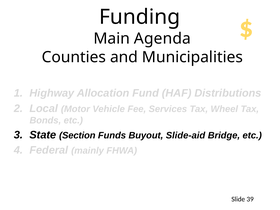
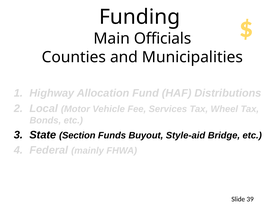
Agenda: Agenda -> Officials (163, 39)
Slide-aid: Slide-aid -> Style-aid (186, 135)
